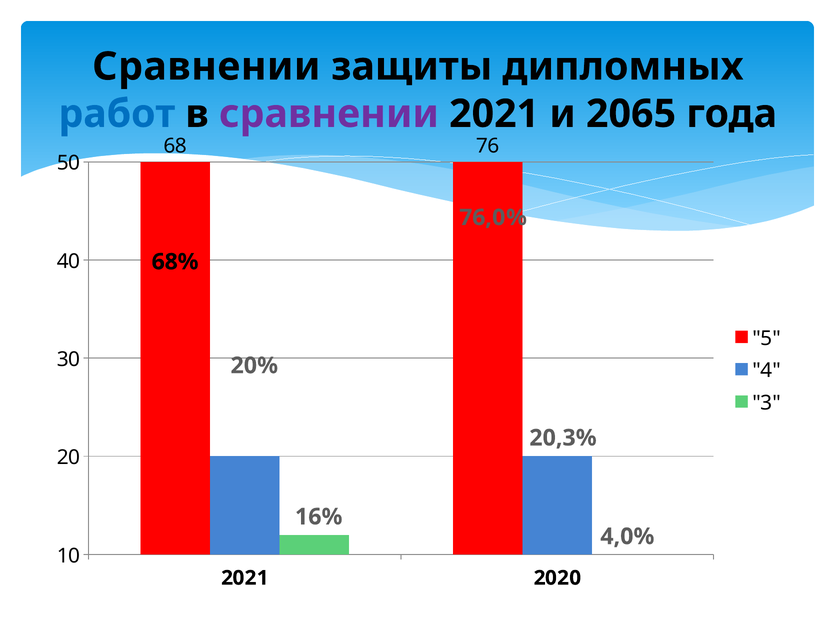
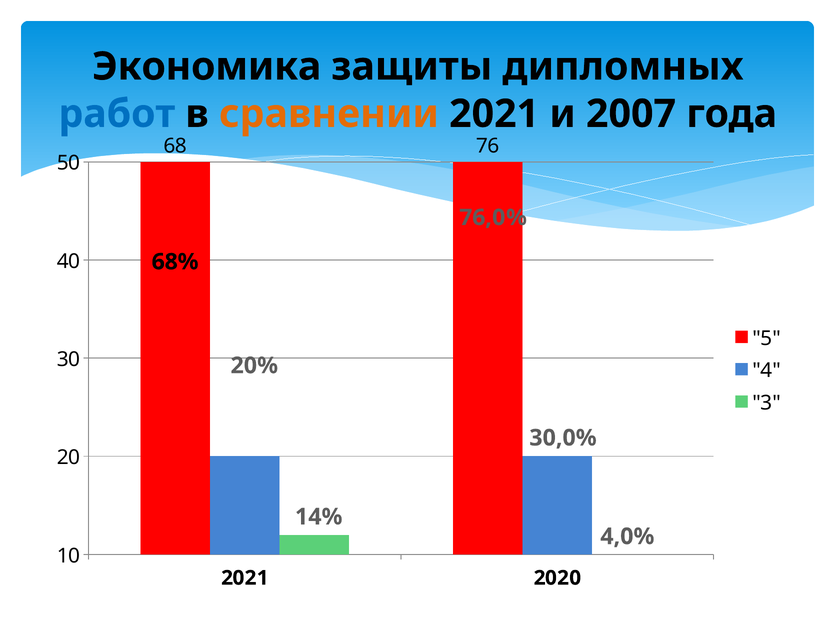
Сравнении: Сравнении -> Экономика (207, 67)
сравнении colour: purple -> orange (329, 114)
2065: 2065 -> 2007 (631, 114)
20,3%: 20,3% -> 30,0% (563, 438)
16%: 16% -> 14% (319, 516)
